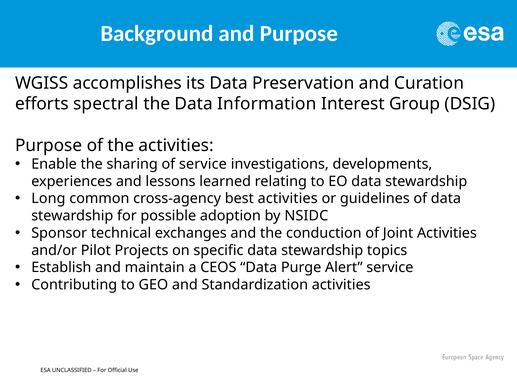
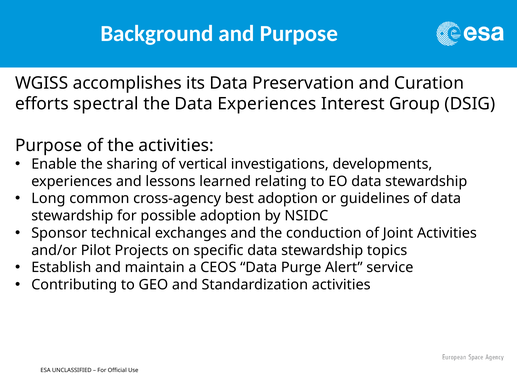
Data Information: Information -> Experiences (267, 104)
of service: service -> vertical (203, 164)
best activities: activities -> adoption (288, 198)
